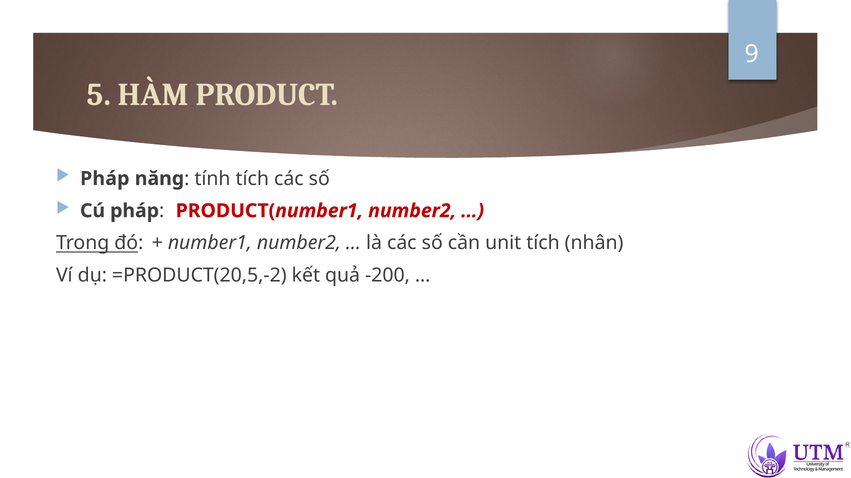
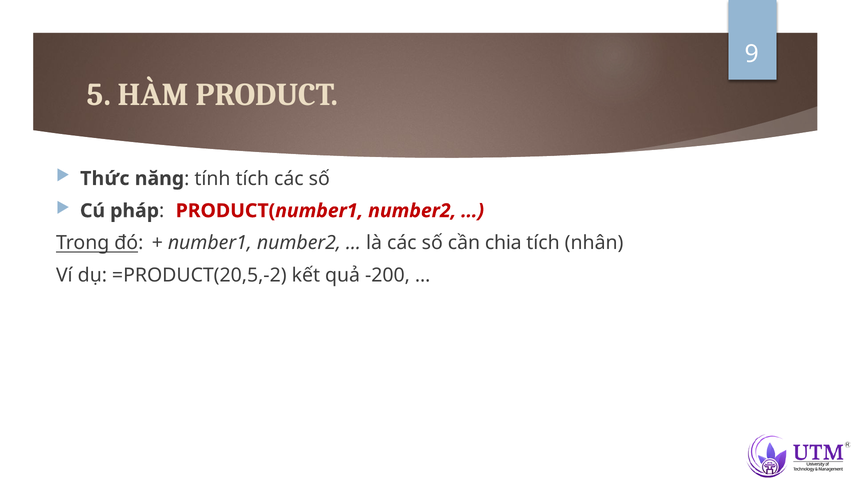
Pháp: Pháp -> Thức (105, 179)
unit: unit -> chia (503, 243)
